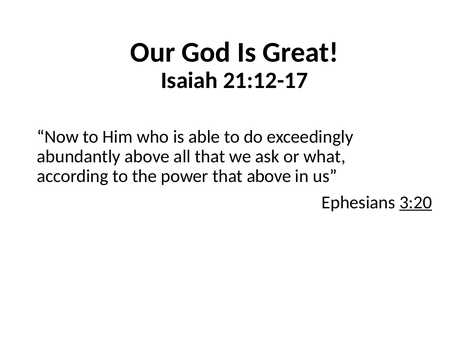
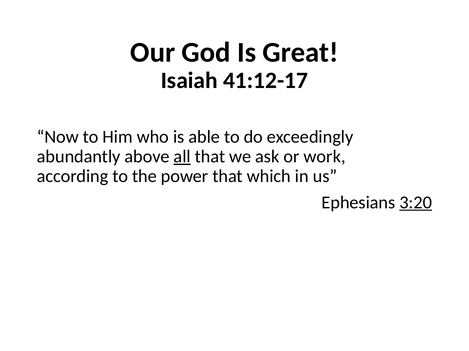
21:12-17: 21:12-17 -> 41:12-17 (266, 81)
all underline: none -> present (182, 157)
what: what -> work (325, 157)
that above: above -> which (269, 177)
